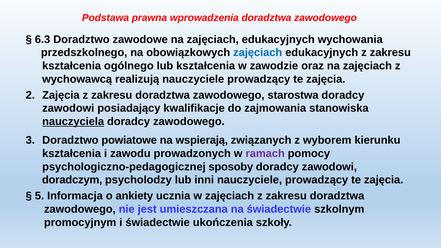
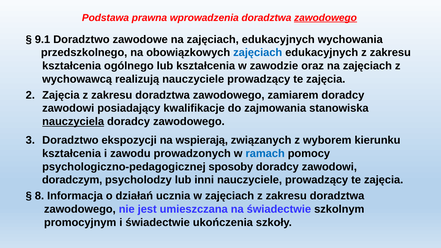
zawodowego underline: none -> present (326, 18)
6.3: 6.3 -> 9.1 (43, 39)
starostwa: starostwa -> zamiarem (293, 95)
powiatowe: powiatowe -> ekspozycji (129, 140)
ramach colour: purple -> blue (265, 154)
5: 5 -> 8 (39, 196)
ankiety: ankiety -> działań (134, 196)
